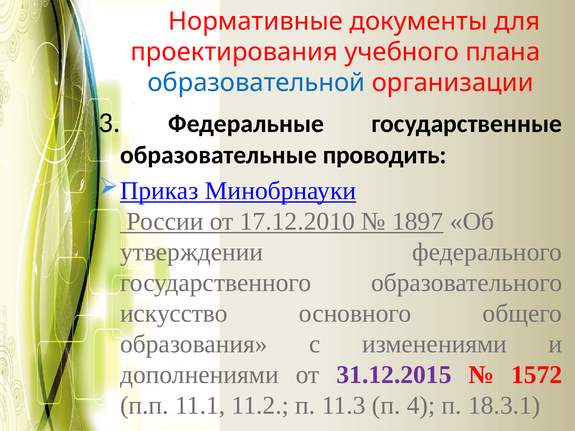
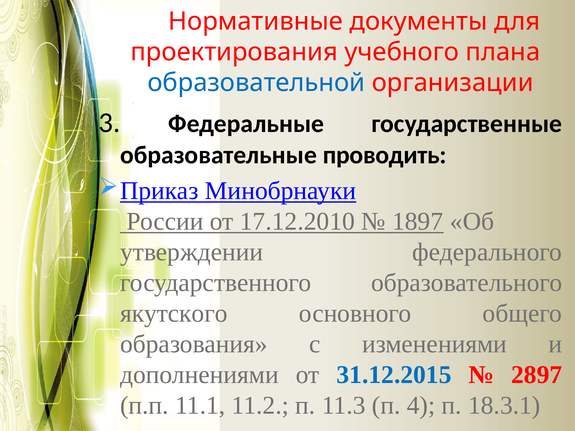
искусство: искусство -> якутского (174, 314)
31.12.2015 colour: purple -> blue (394, 375)
1572: 1572 -> 2897 (537, 375)
